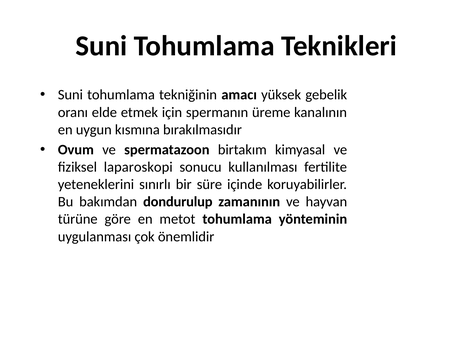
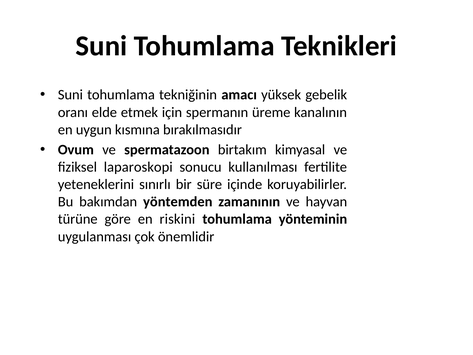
dondurulup: dondurulup -> yöntemden (178, 202)
metot: metot -> riskini (177, 219)
